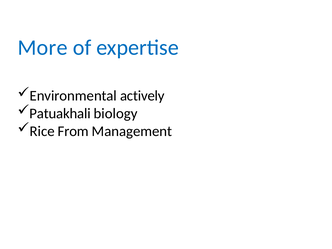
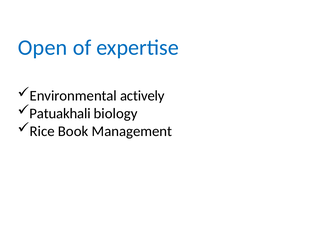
More: More -> Open (43, 48)
From: From -> Book (73, 131)
